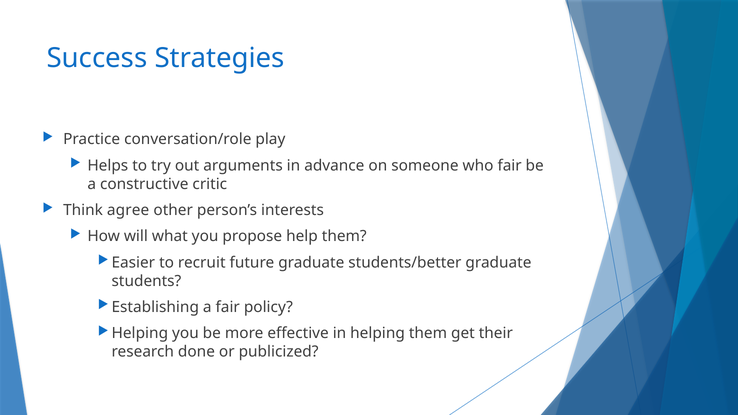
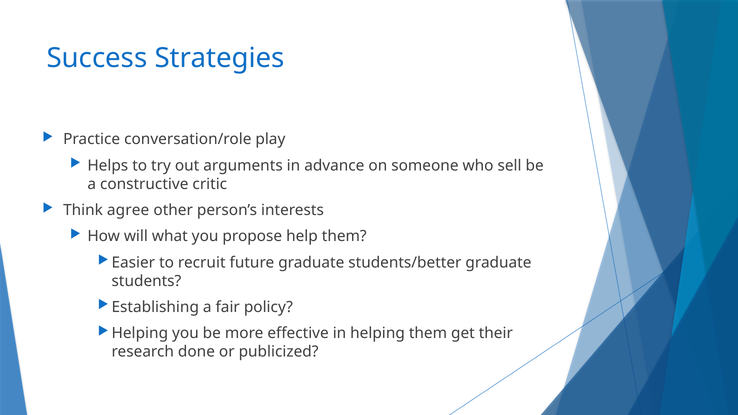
who fair: fair -> sell (510, 166)
